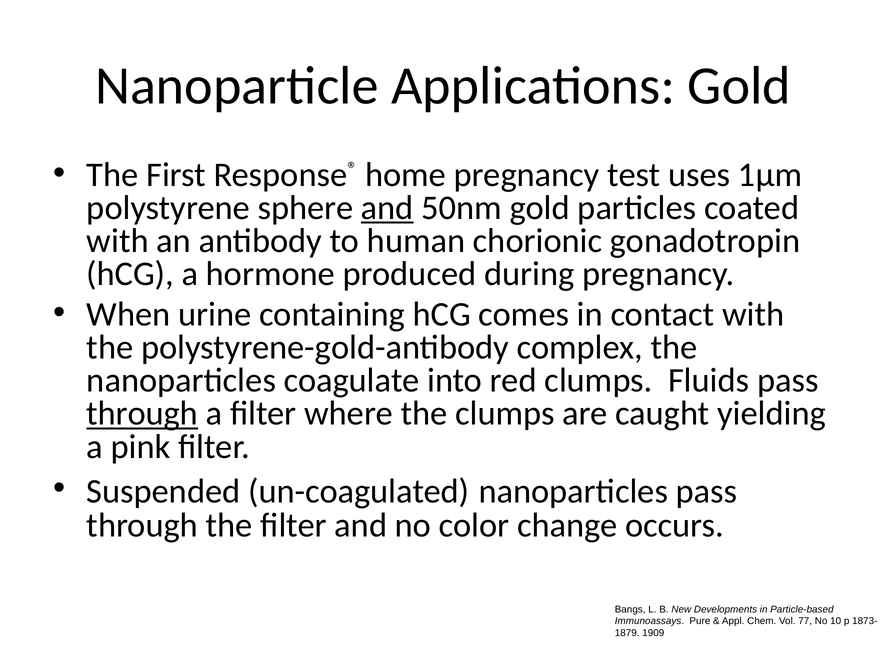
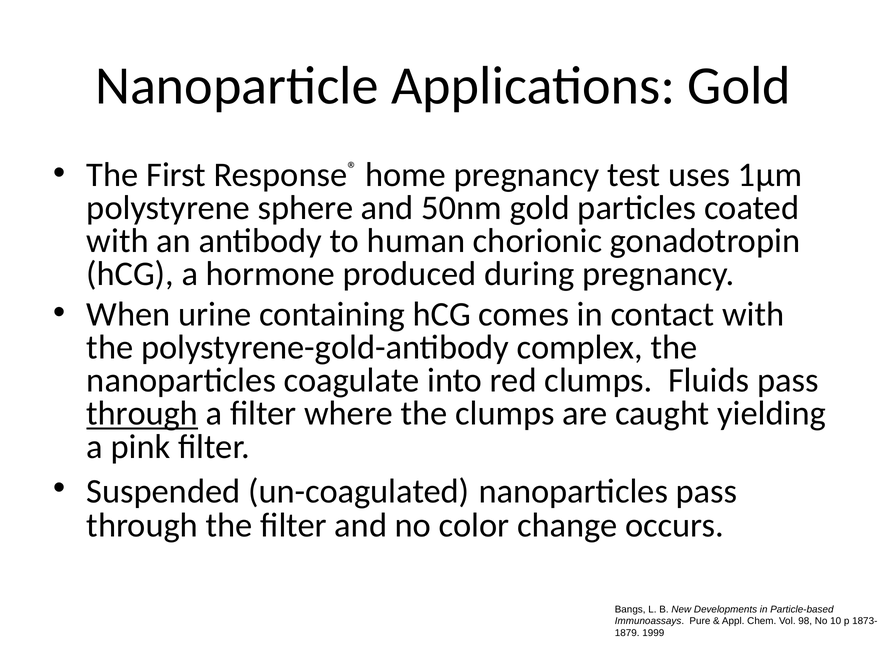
and underline: present -> none (387, 208)
77: 77 -> 98 (805, 621)
1909: 1909 -> 1999 (653, 633)
